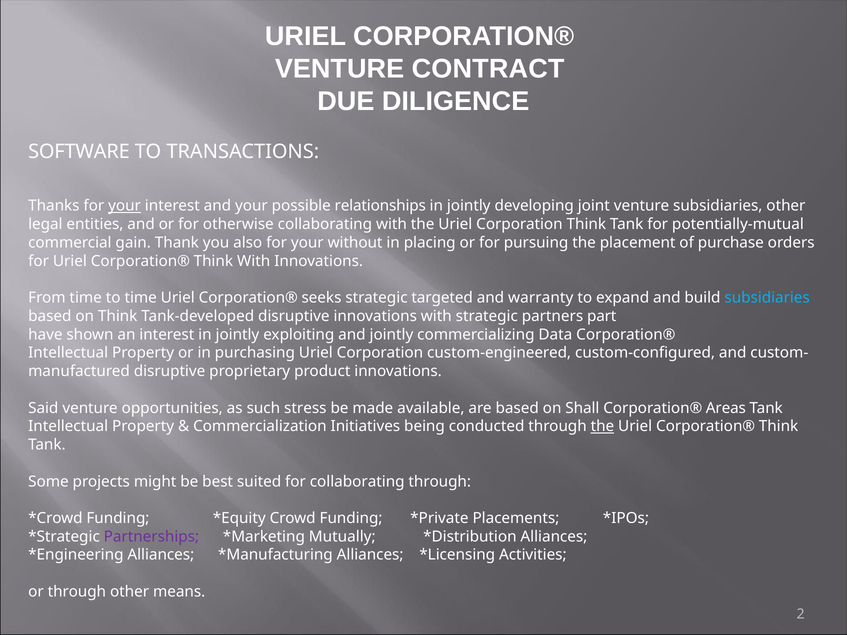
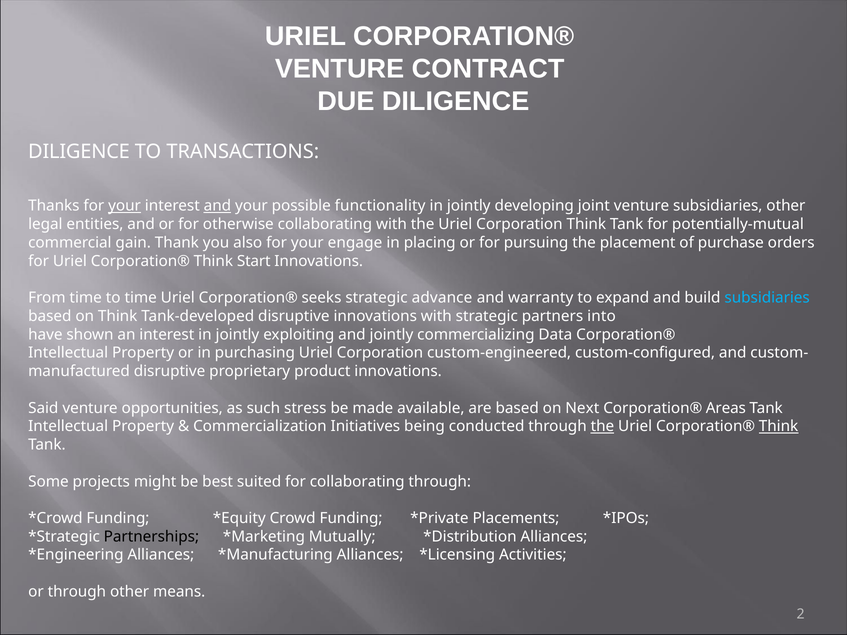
SOFTWARE: SOFTWARE -> DILIGENCE (79, 152)
and underline: none -> present (217, 206)
relationships: relationships -> functionality (380, 206)
without: without -> engage (355, 243)
Think With: With -> Start (254, 261)
targeted: targeted -> advance (442, 298)
part: part -> into (602, 316)
Shall: Shall -> Next (582, 408)
Think underline: none -> present (779, 427)
Partnerships colour: purple -> black (151, 537)
